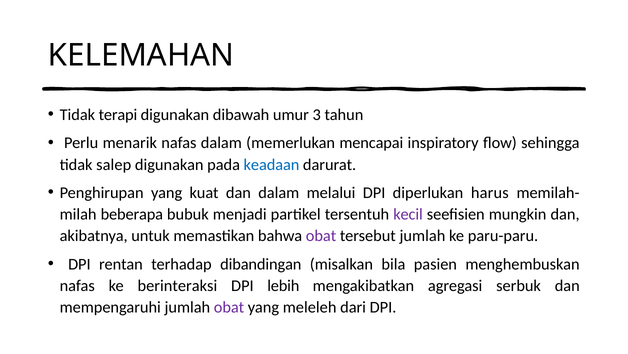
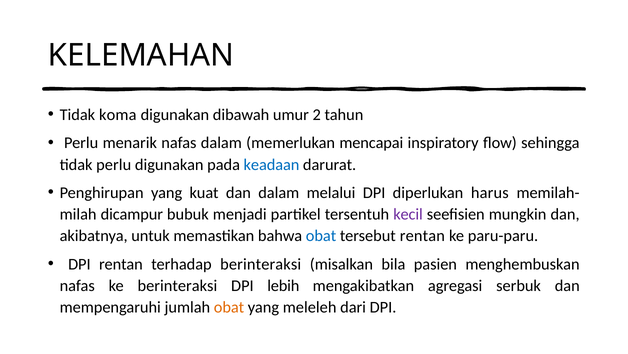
terapi: terapi -> koma (118, 115)
3: 3 -> 2 (317, 115)
tidak salep: salep -> perlu (114, 164)
beberapa: beberapa -> dicampur (132, 214)
obat colour: purple -> blue (321, 236)
tersebut jumlah: jumlah -> rentan (422, 236)
terhadap dibandingan: dibandingan -> berinteraksi (261, 264)
obat colour: purple -> orange (229, 307)
